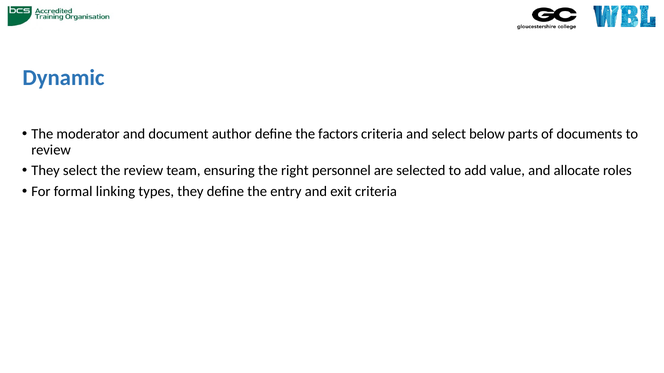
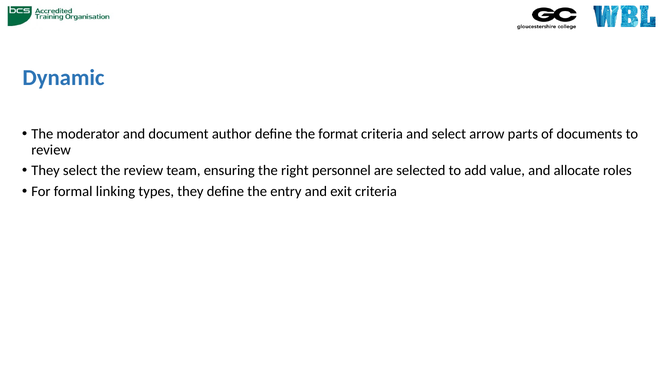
factors: factors -> format (338, 134)
below: below -> arrow (487, 134)
